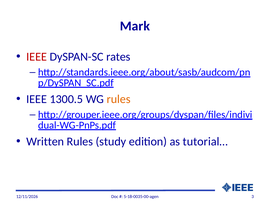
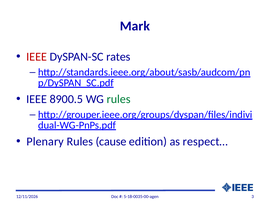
1300.5: 1300.5 -> 8900.5 (66, 99)
rules colour: orange -> green (119, 99)
Written: Written -> Plenary (45, 141)
study: study -> cause (111, 141)
tutorial…: tutorial… -> respect… (205, 141)
